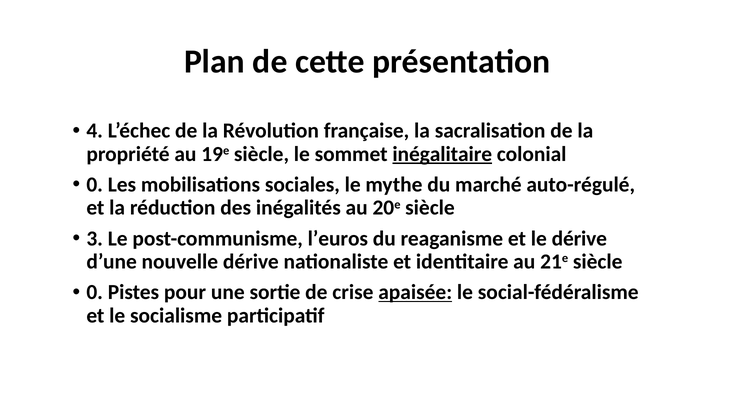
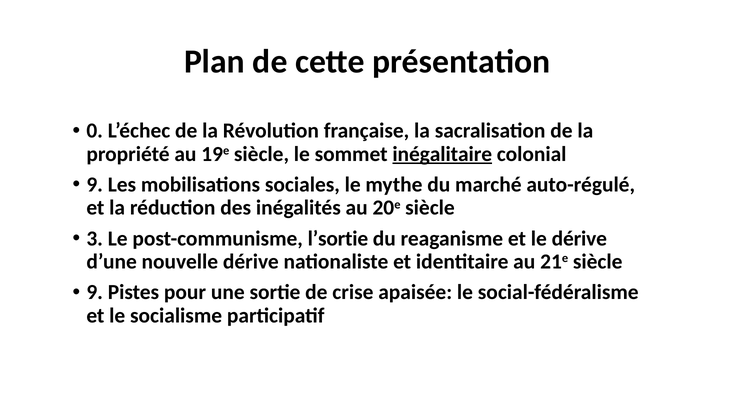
4: 4 -> 0 (95, 131)
0: 0 -> 9 (95, 185)
l’euros: l’euros -> l’sortie (338, 239)
0: 0 -> 9 (95, 293)
apaisée underline: present -> none (415, 293)
